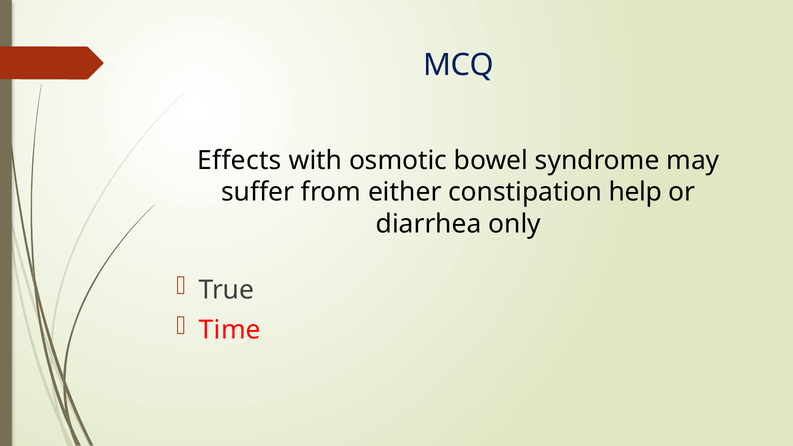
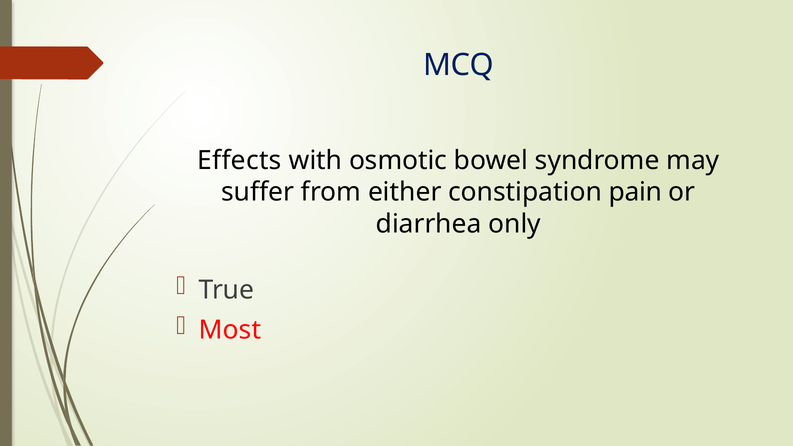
help: help -> pain (635, 192)
Time: Time -> Most (230, 330)
